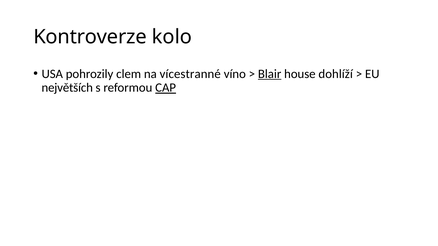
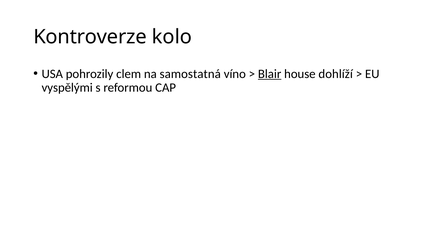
vícestranné: vícestranné -> samostatná (190, 74)
největších: největších -> vyspělými (67, 88)
CAP underline: present -> none (166, 88)
